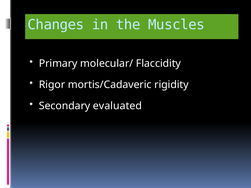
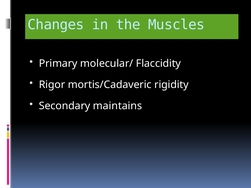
evaluated: evaluated -> maintains (118, 106)
